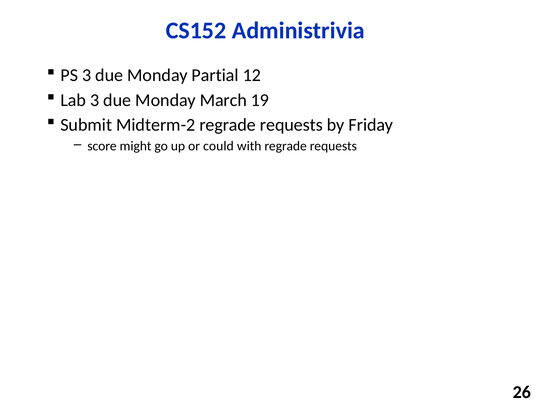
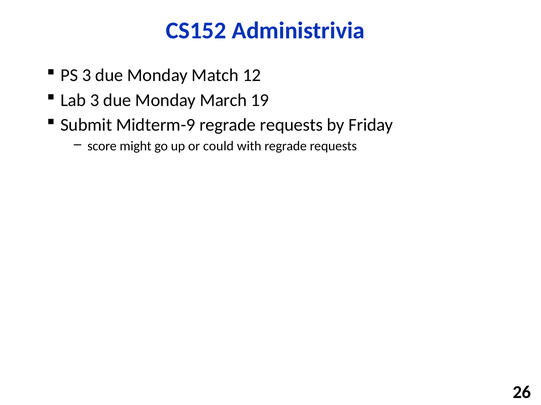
Partial: Partial -> Match (215, 75)
Midterm-2: Midterm-2 -> Midterm-9 (156, 125)
